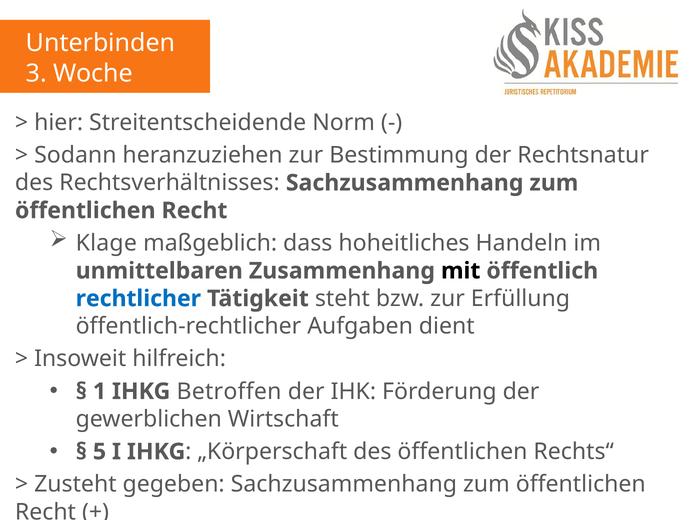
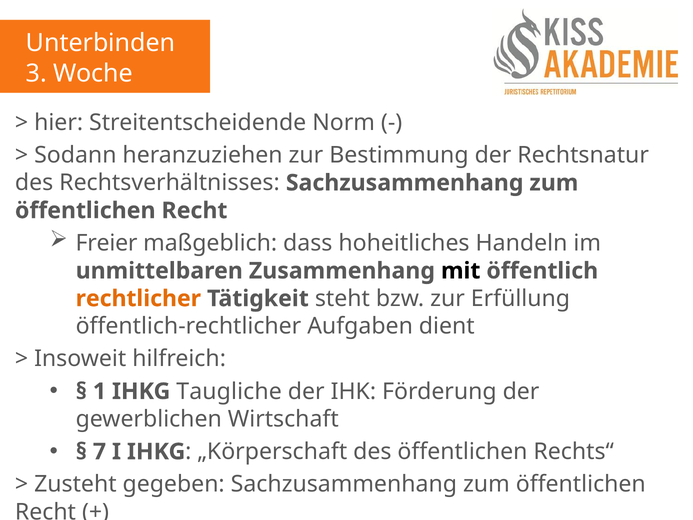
Klage: Klage -> Freier (107, 243)
rechtlicher colour: blue -> orange (138, 298)
Betroffen: Betroffen -> Taugliche (229, 391)
5: 5 -> 7 (99, 451)
